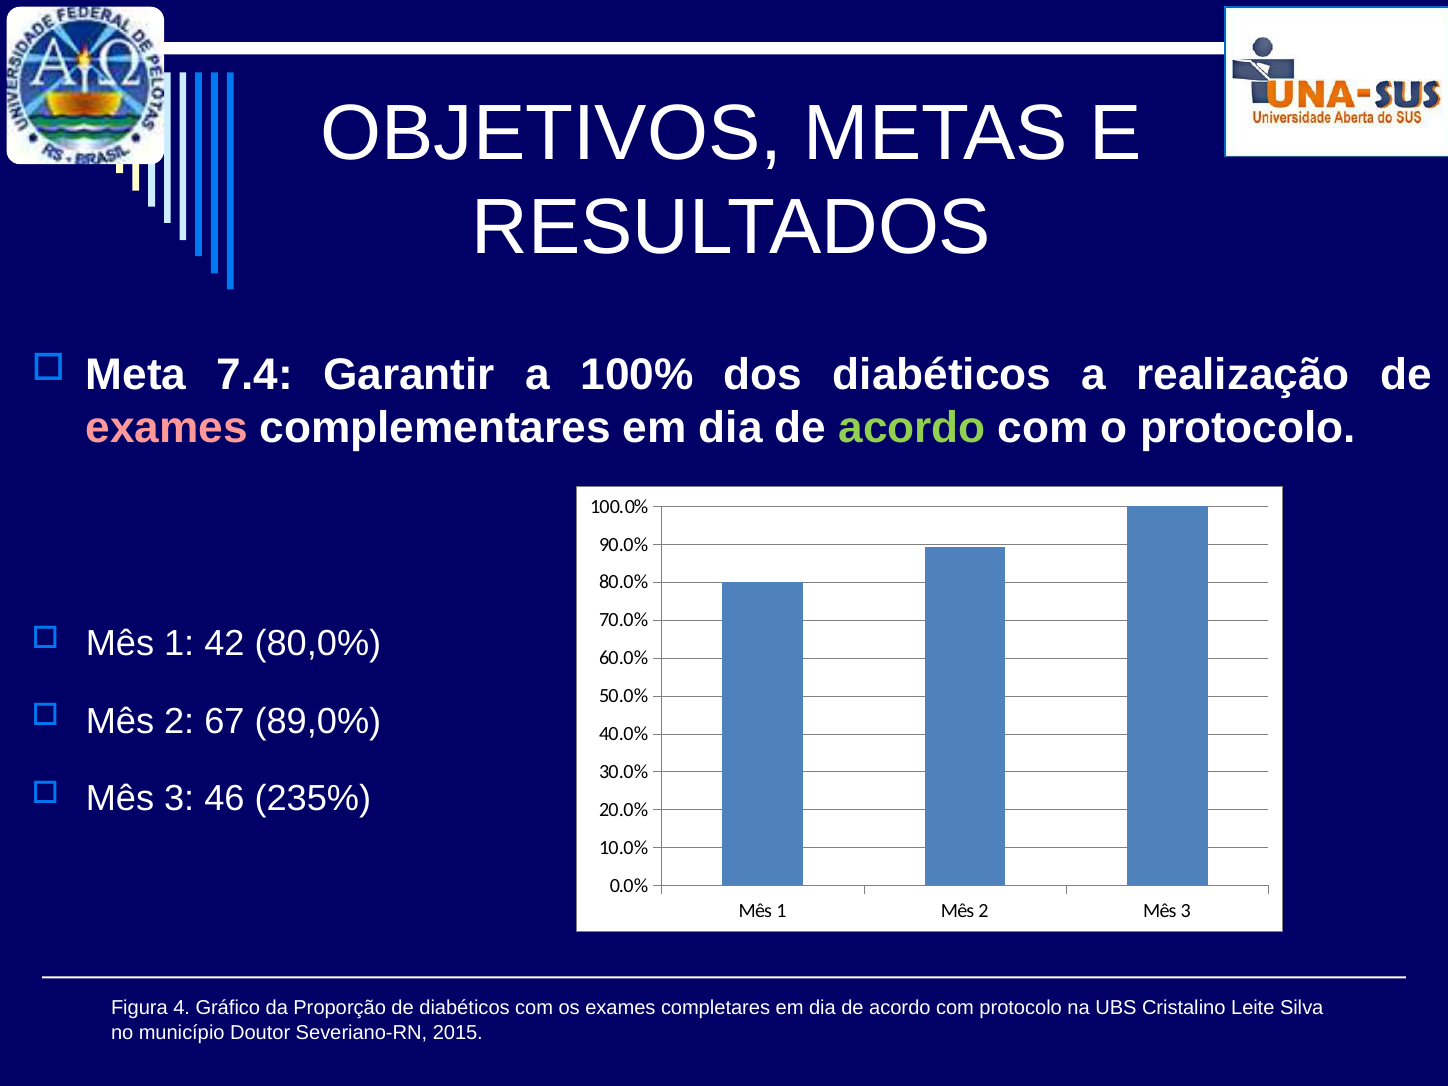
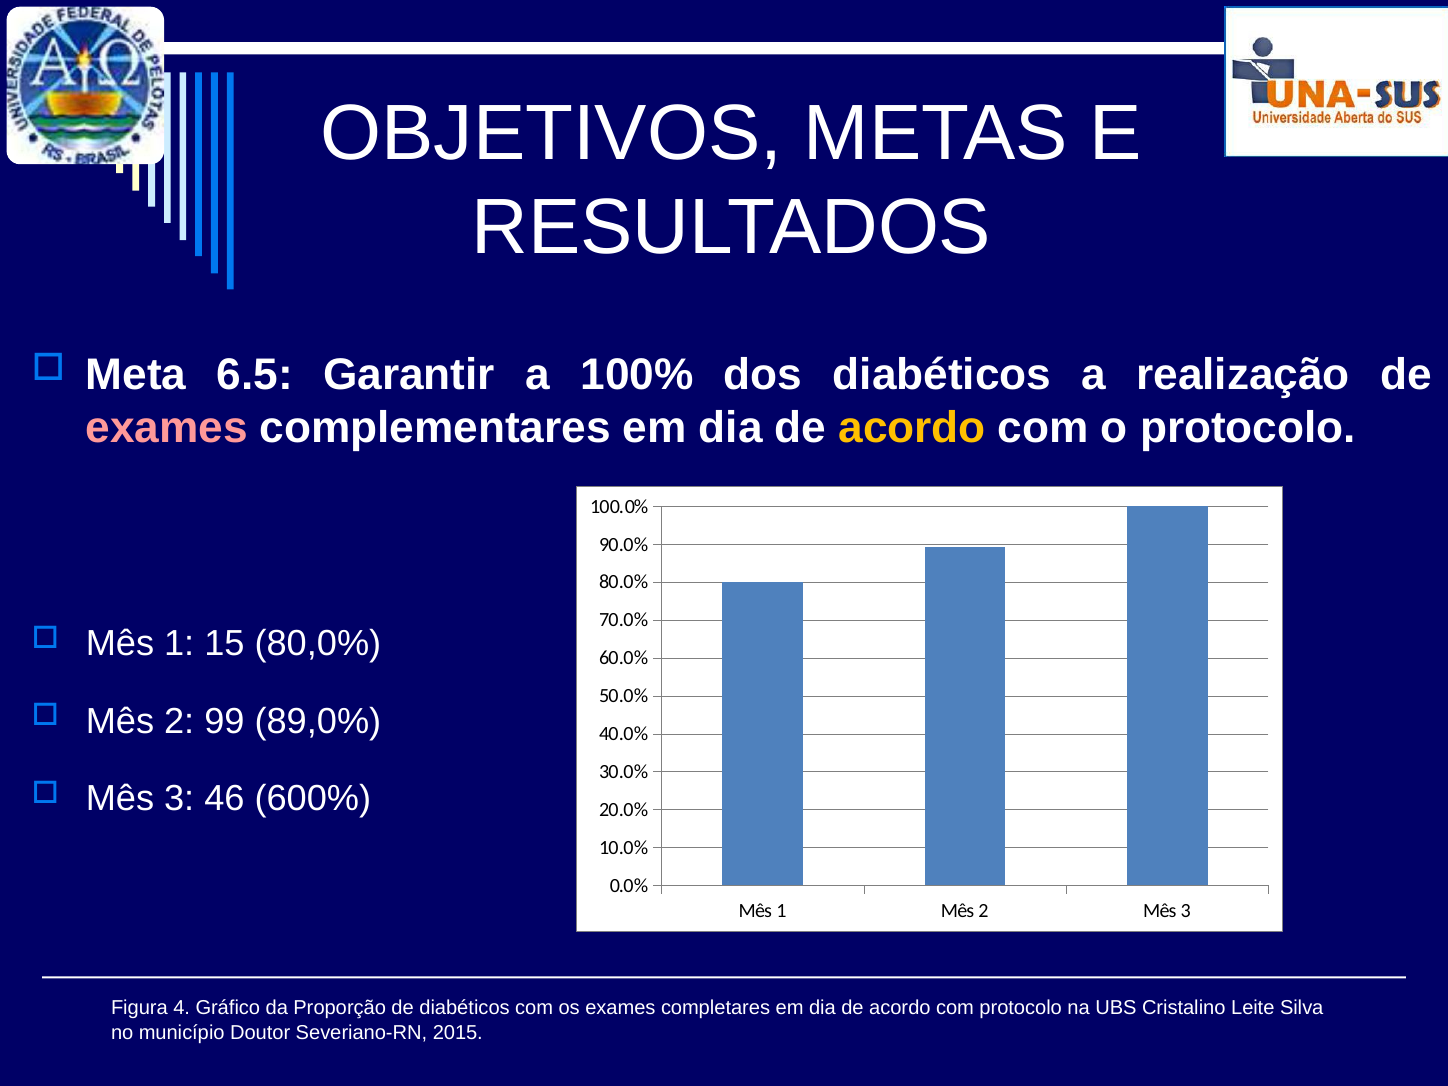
7.4: 7.4 -> 6.5 (255, 375)
acordo colour: light green -> yellow (912, 428)
42: 42 -> 15 (224, 644)
67: 67 -> 99 (224, 721)
235%: 235% -> 600% (313, 798)
